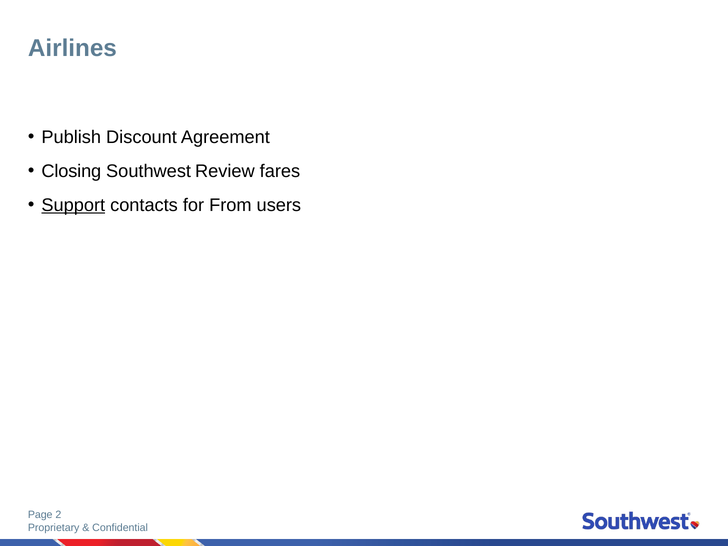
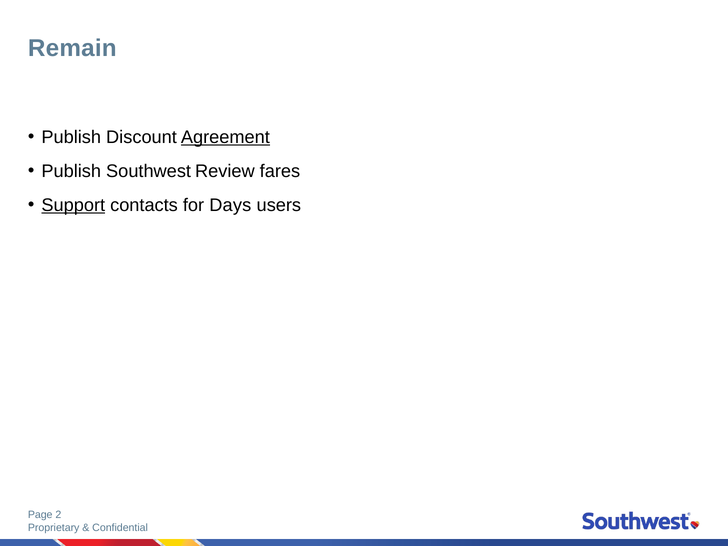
Airlines: Airlines -> Remain (72, 48)
Agreement underline: none -> present (225, 137)
Closing: Closing -> Publish (71, 171)
From: From -> Days (230, 205)
